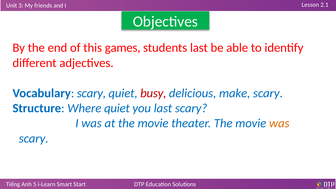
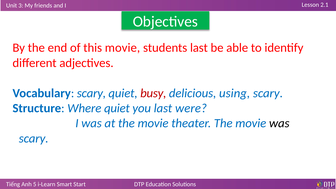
this games: games -> movie (122, 48)
make: make -> using (235, 93)
last scary: scary -> were (191, 108)
was colour: orange -> black (279, 123)
